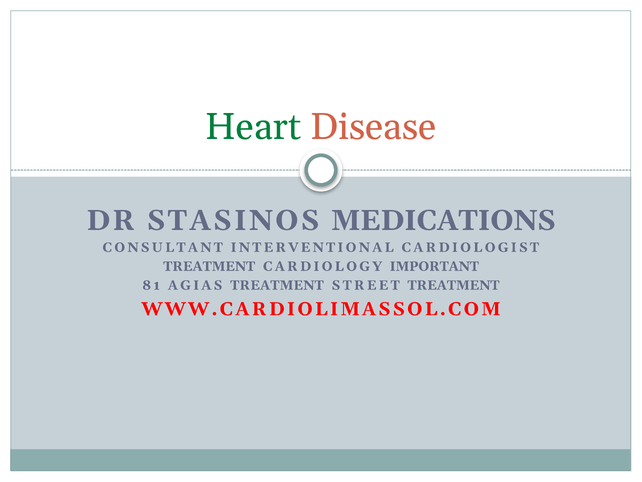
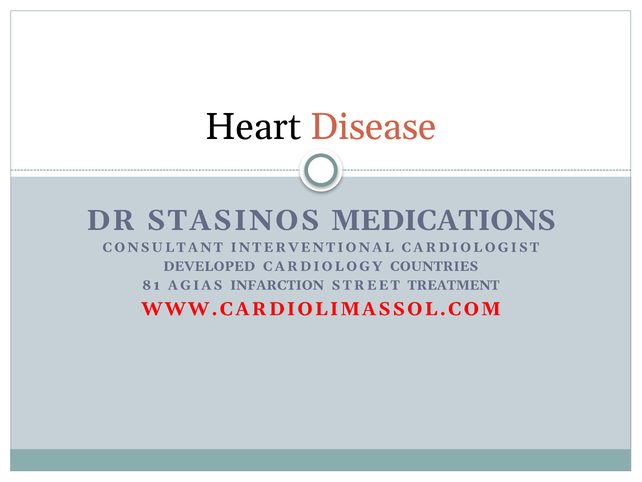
Heart colour: green -> black (253, 127)
TREATMENT: TREATMENT -> DEVELOPED (209, 266)
IMPORTANT: IMPORTANT -> COUNTRIES (434, 266)
AGIAS TREATMENT: TREATMENT -> INFARCTION (277, 285)
